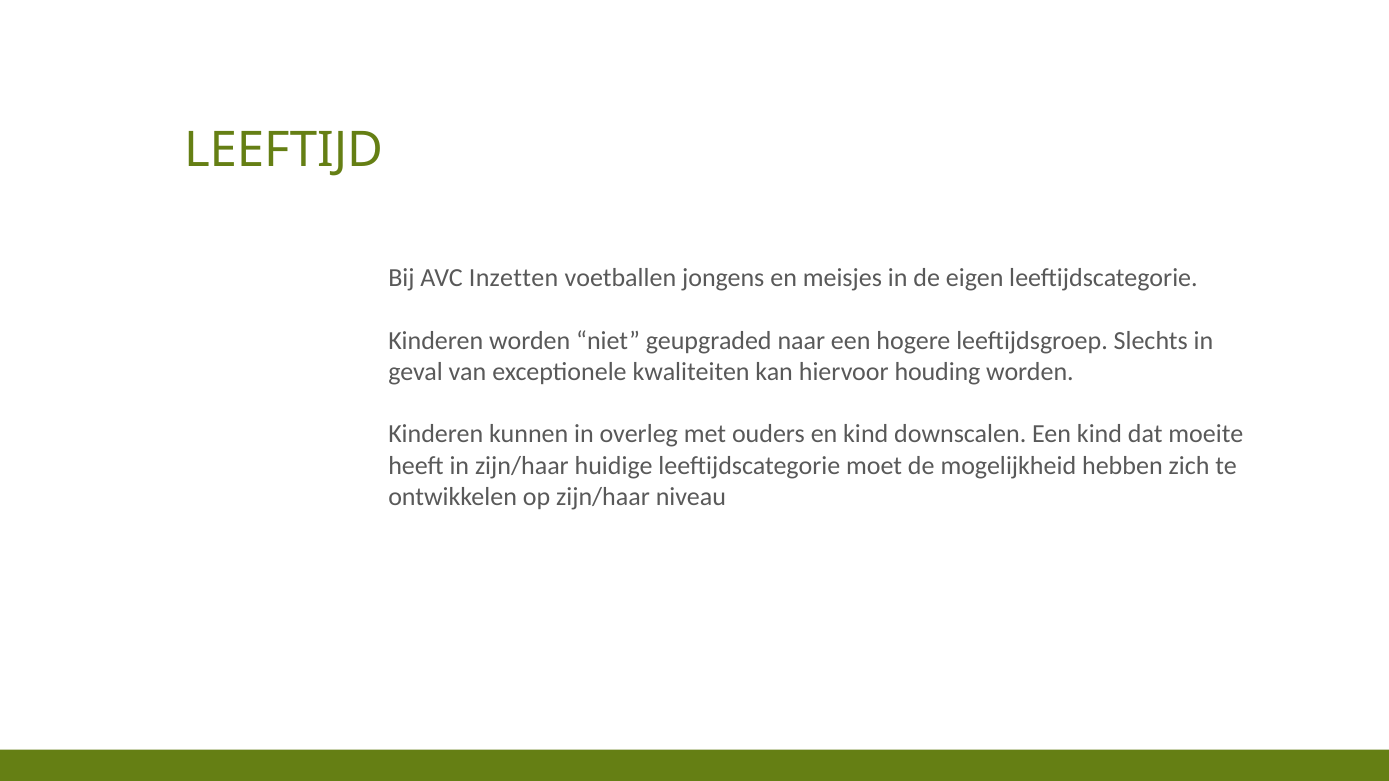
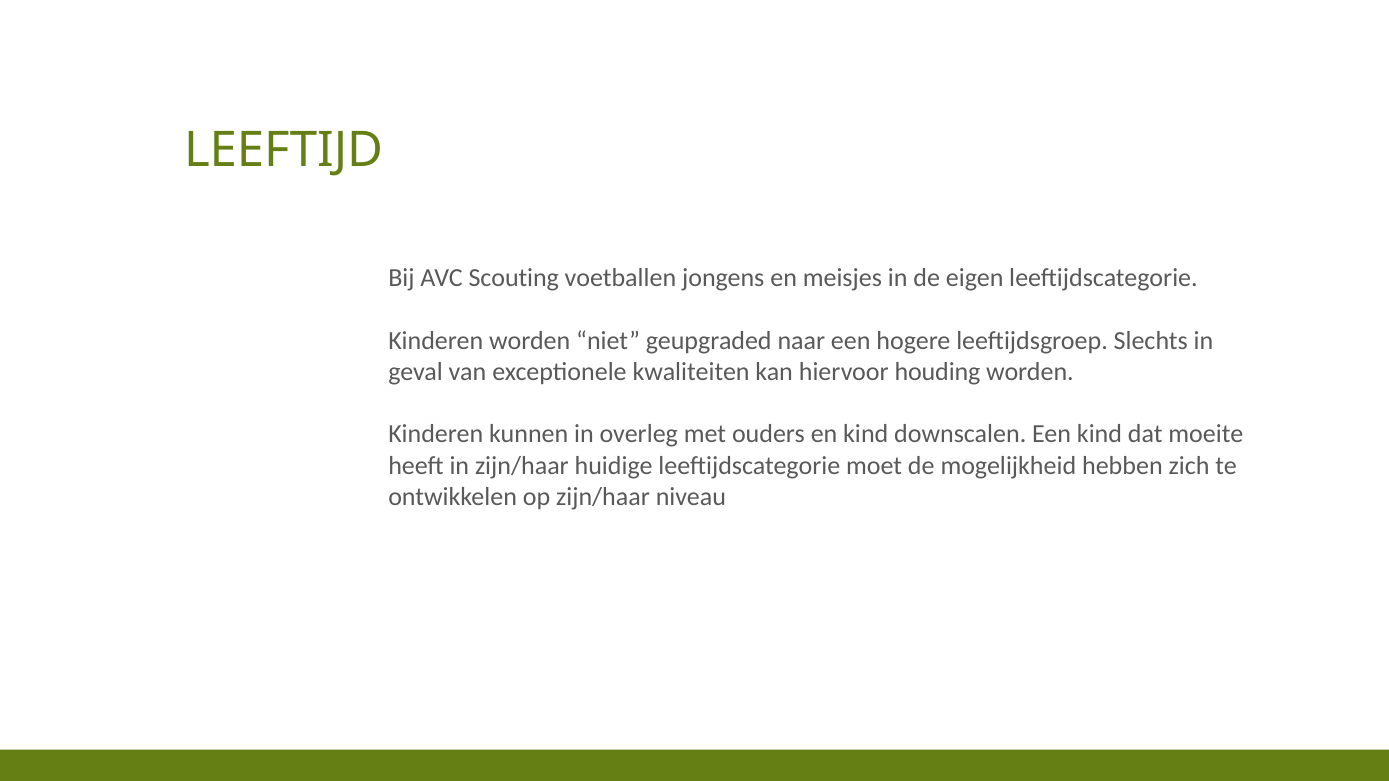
Inzetten: Inzetten -> Scouting (514, 278)
